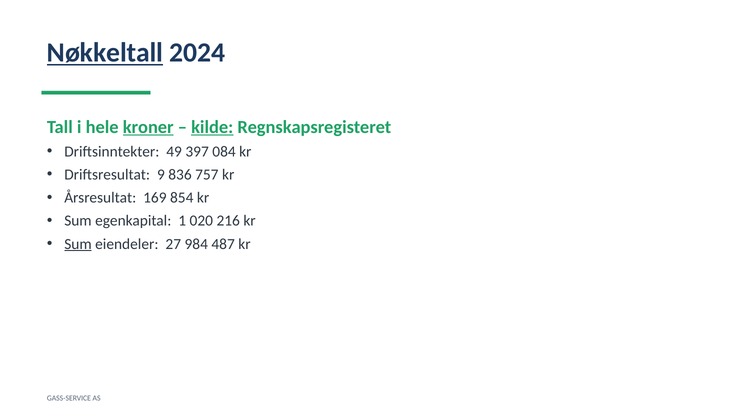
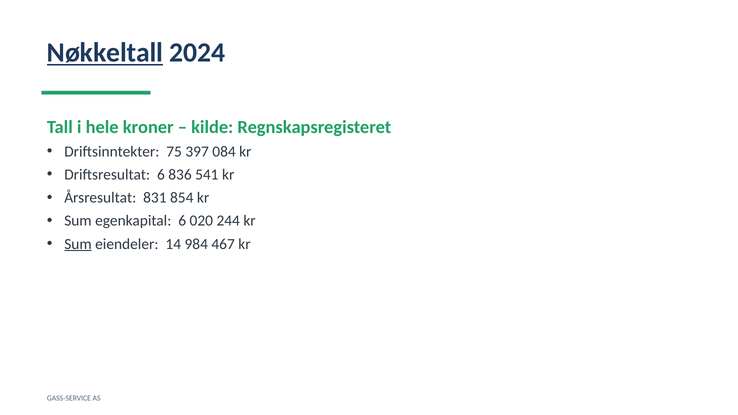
kroner underline: present -> none (148, 127)
kilde underline: present -> none (212, 127)
49: 49 -> 75 (174, 152)
Driftsresultat 9: 9 -> 6 (161, 175)
757: 757 -> 541 (207, 175)
169: 169 -> 831 (155, 198)
egenkapital 1: 1 -> 6 (182, 221)
216: 216 -> 244 (228, 221)
27: 27 -> 14 (173, 244)
487: 487 -> 467 (223, 244)
